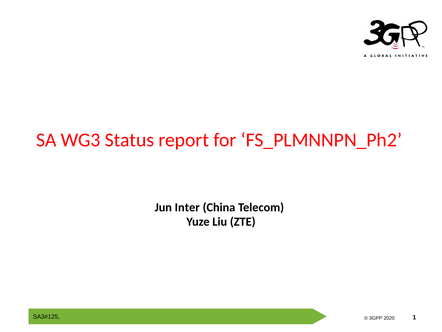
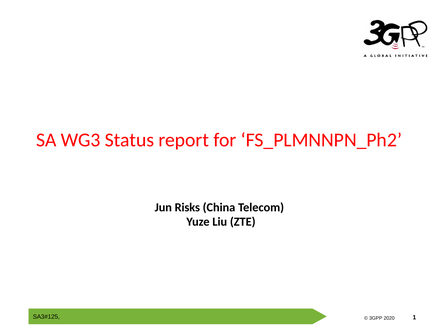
Inter: Inter -> Risks (187, 207)
